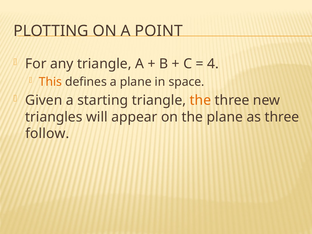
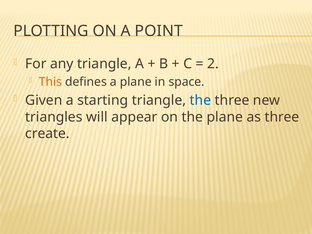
4: 4 -> 2 (213, 64)
the colour: orange -> blue (200, 100)
follow: follow -> create (47, 134)
